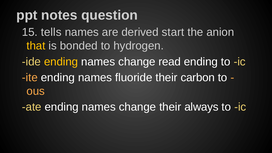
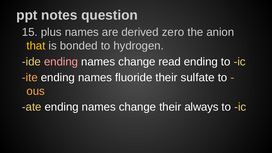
tells: tells -> plus (51, 32)
start: start -> zero (173, 32)
ending colour: yellow -> pink (61, 62)
carbon: carbon -> sulfate (198, 78)
